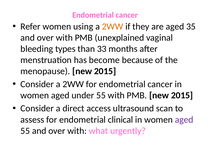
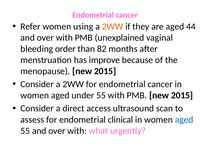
35: 35 -> 44 (191, 27)
types: types -> order (65, 49)
33: 33 -> 82 (102, 49)
become: become -> improve (104, 60)
aged colour: purple -> blue (184, 120)
